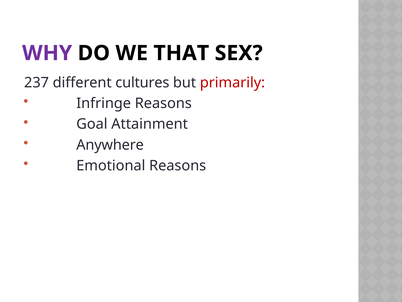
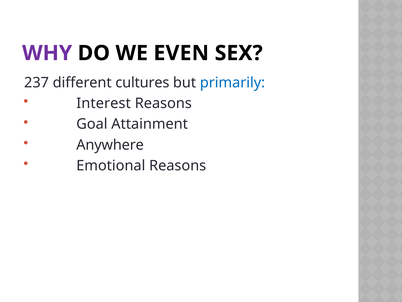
THAT: THAT -> EVEN (181, 53)
primarily colour: red -> blue (232, 82)
Infringe: Infringe -> Interest (104, 103)
